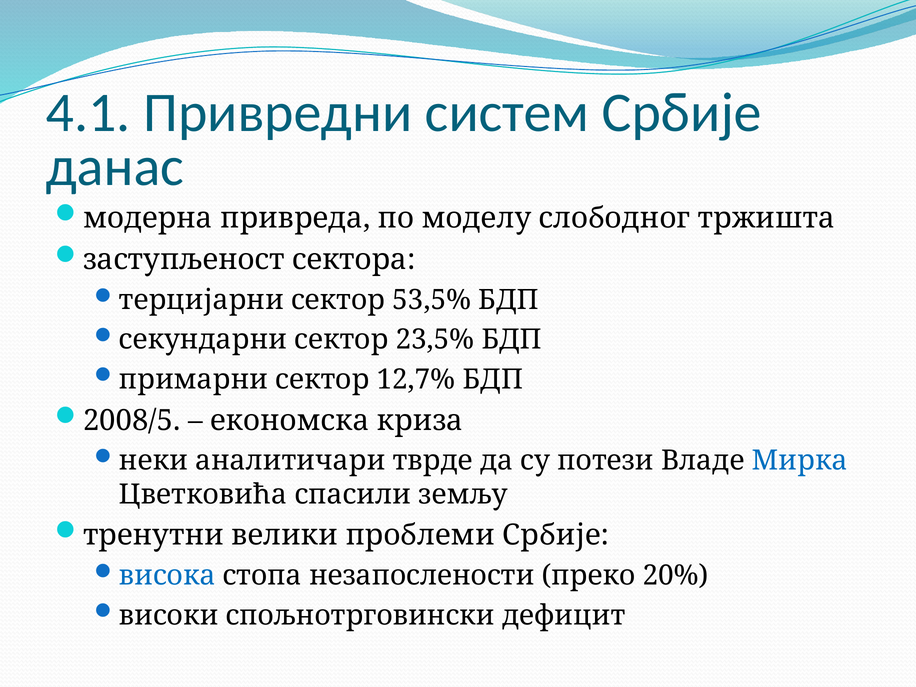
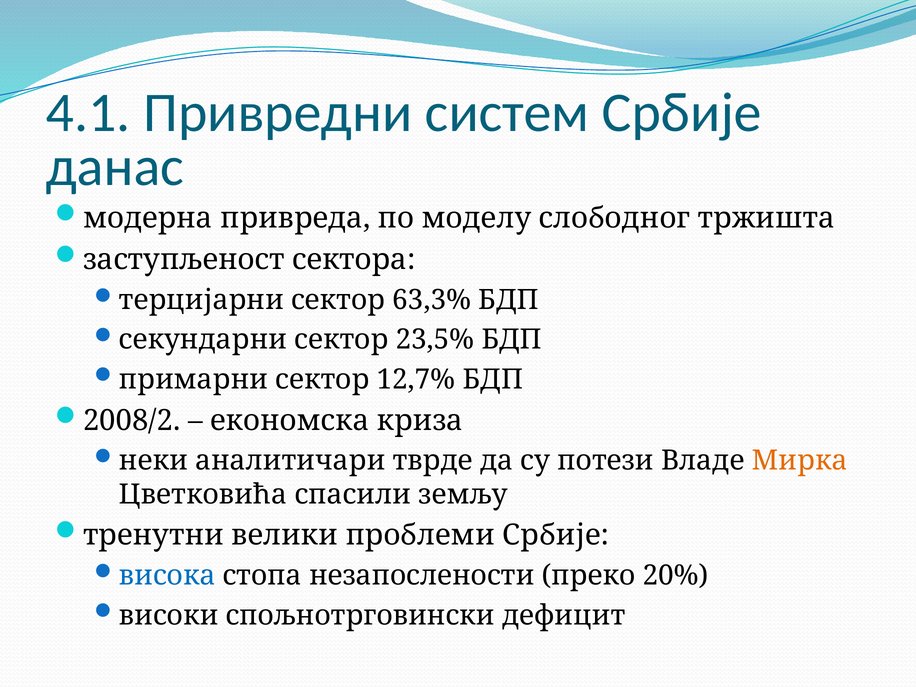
53,5%: 53,5% -> 63,3% (432, 300)
2008/5: 2008/5 -> 2008/2 (132, 420)
Мирка colour: blue -> orange (800, 461)
